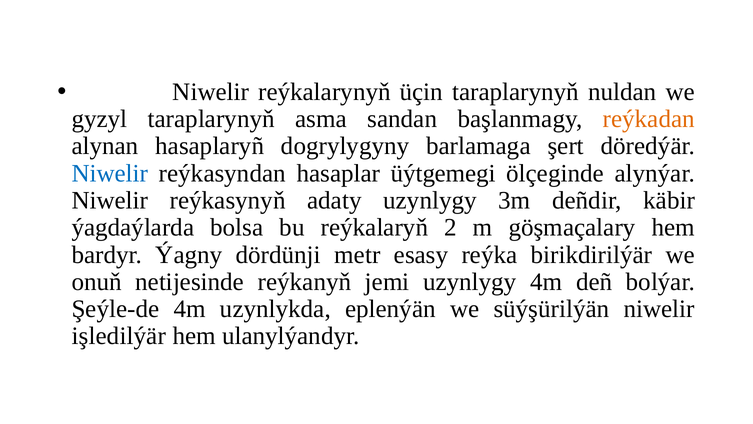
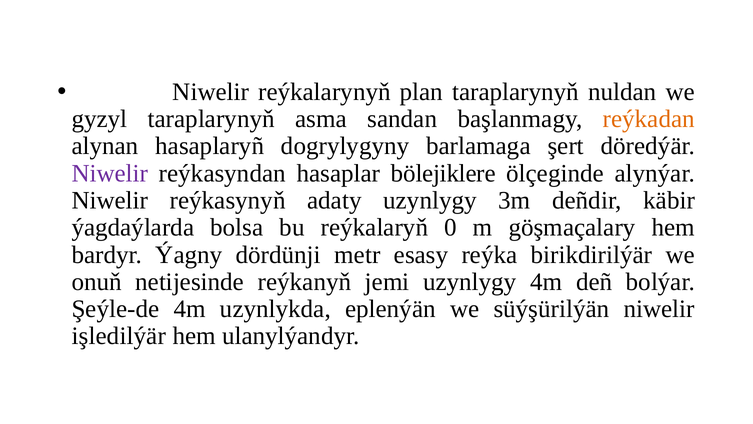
üçin: üçin -> plan (421, 92)
Niwelir colour: blue -> purple (110, 173)
üýtgemegi: üýtgemegi -> bölejiklere (443, 173)
2: 2 -> 0 (450, 227)
